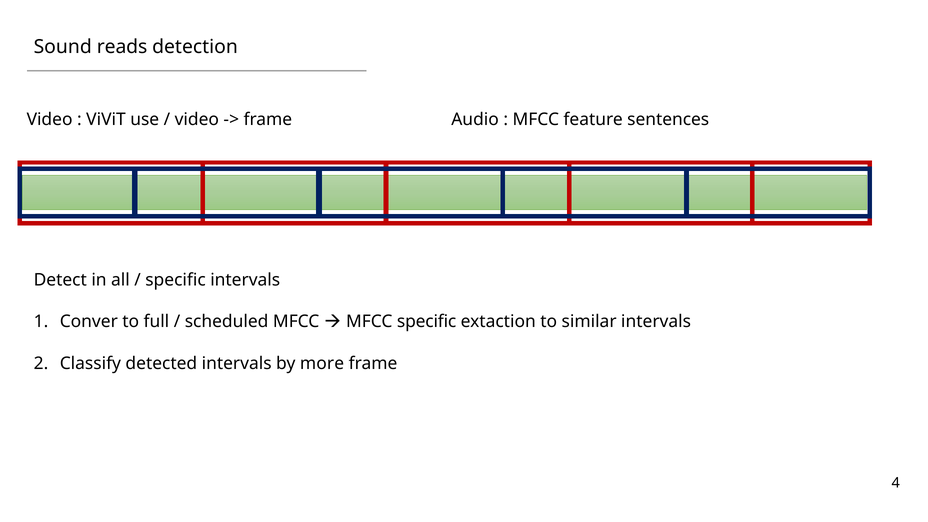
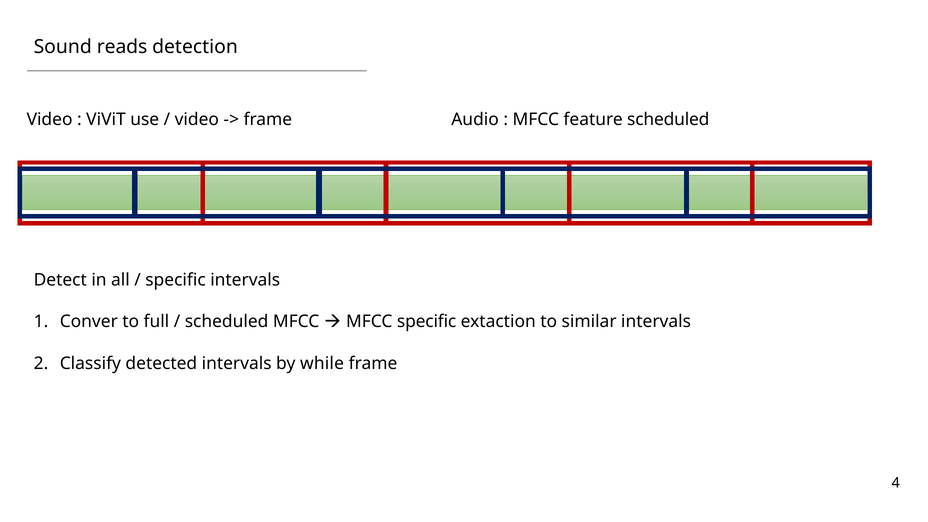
feature sentences: sentences -> scheduled (668, 119)
more: more -> while (322, 363)
